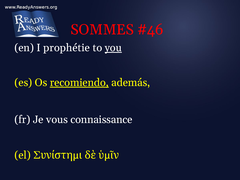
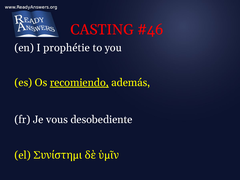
SOMMES: SOMMES -> CASTING (102, 30)
you underline: present -> none (113, 48)
connaissance: connaissance -> desobediente (101, 120)
